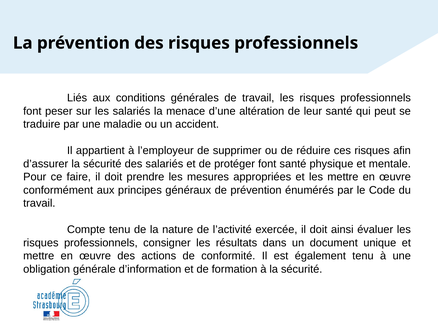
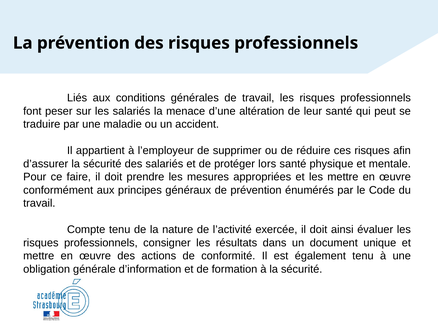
protéger font: font -> lors (267, 164)
